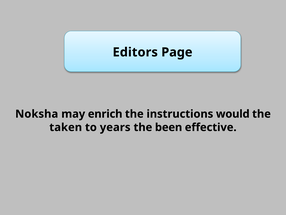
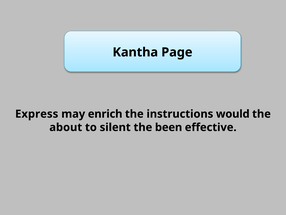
Editors: Editors -> Kantha (135, 52)
Noksha: Noksha -> Express (37, 114)
taken: taken -> about (66, 127)
years: years -> silent (115, 127)
